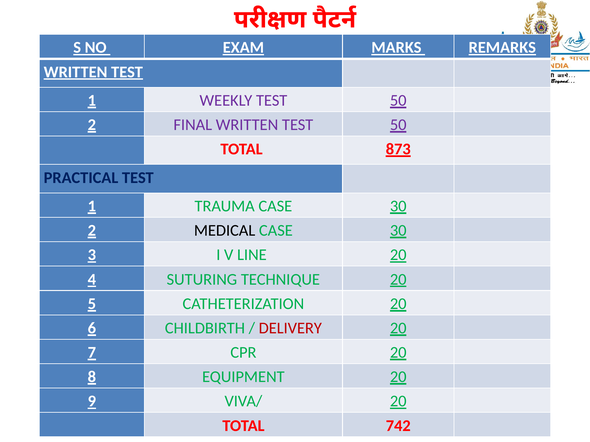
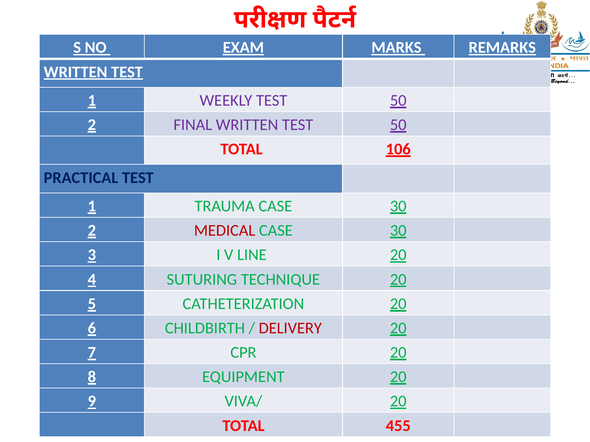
873: 873 -> 106 (398, 149)
MEDICAL colour: black -> red (225, 231)
742: 742 -> 455 (398, 426)
